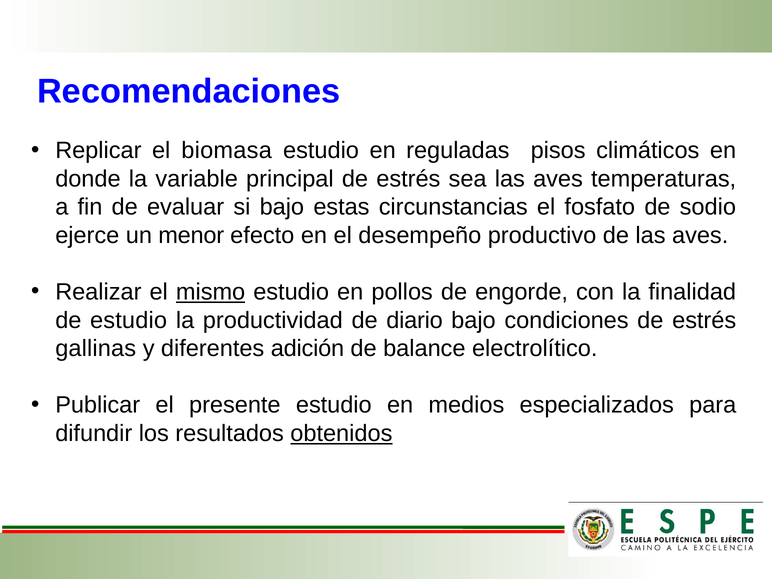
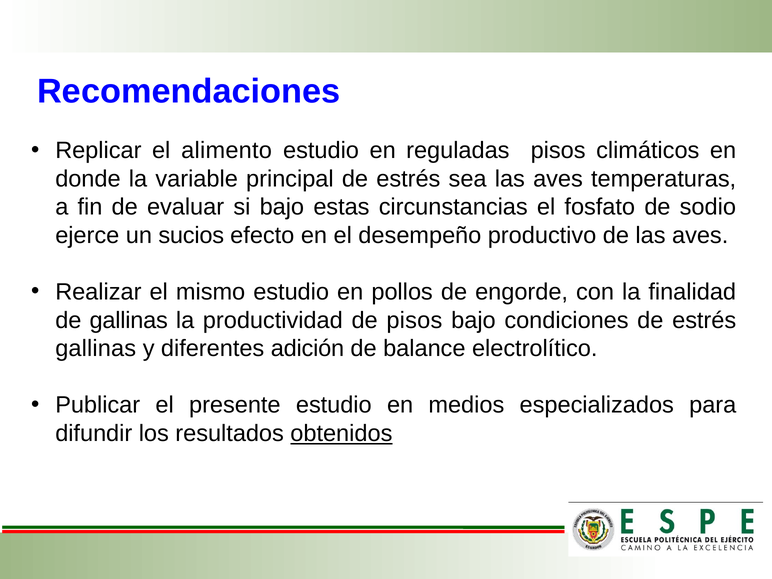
biomasa: biomasa -> alimento (227, 151)
menor: menor -> sucios (191, 235)
mismo underline: present -> none (211, 292)
de estudio: estudio -> gallinas (129, 320)
de diario: diario -> pisos (414, 320)
